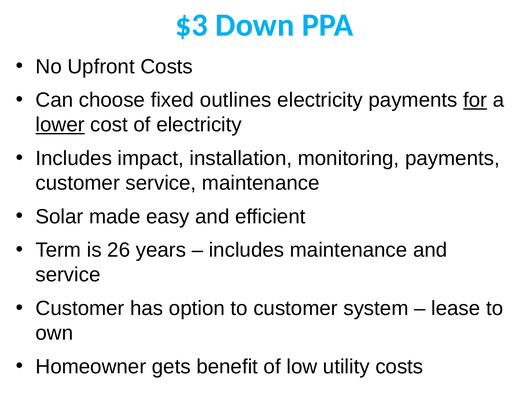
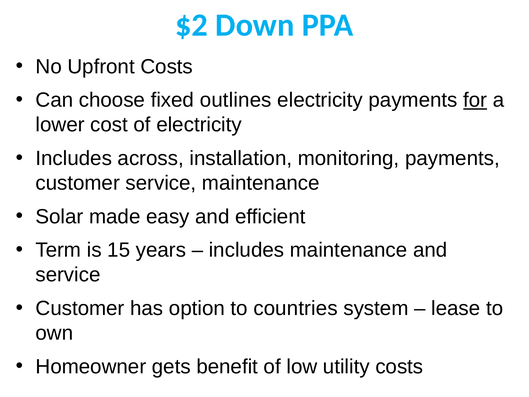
$3: $3 -> $2 (192, 25)
lower underline: present -> none (60, 125)
impact: impact -> across (151, 158)
26: 26 -> 15 (119, 250)
to customer: customer -> countries (296, 308)
